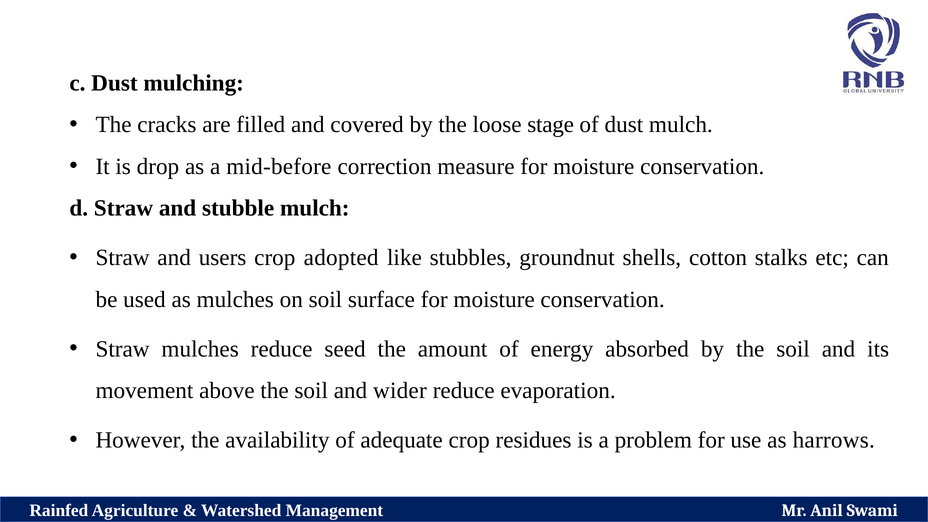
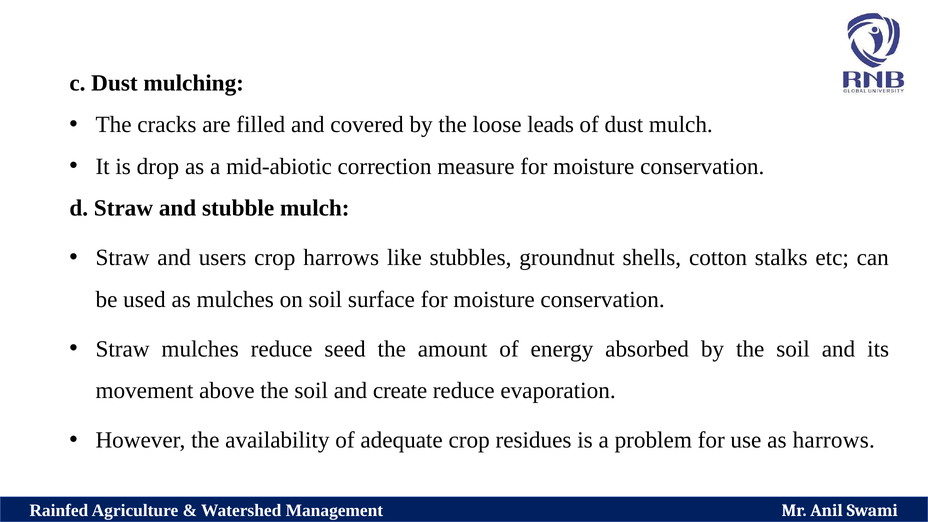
stage: stage -> leads (551, 125)
mid-before: mid-before -> mid-abiotic (279, 167)
crop adopted: adopted -> harrows (341, 258)
wider: wider -> create (400, 391)
